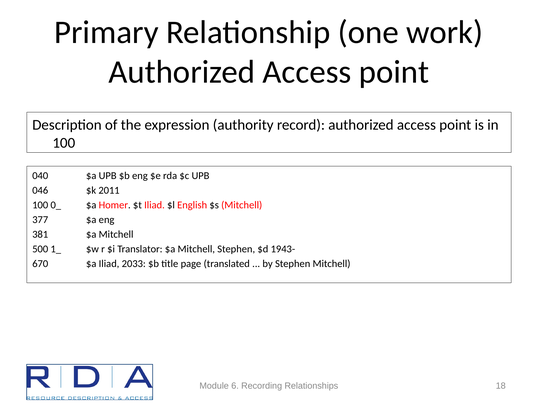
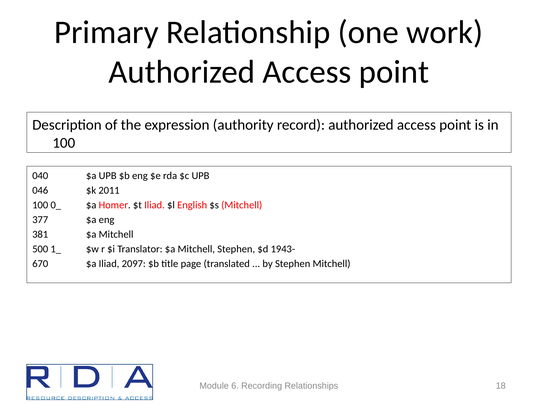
2033: 2033 -> 2097 (134, 264)
